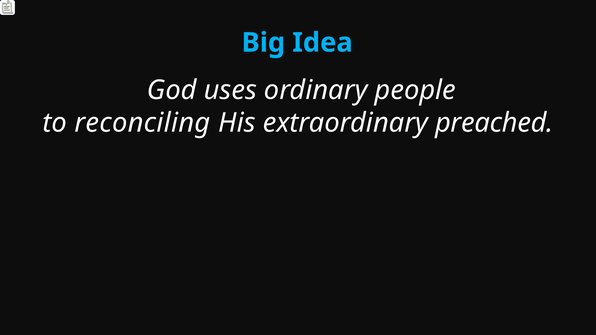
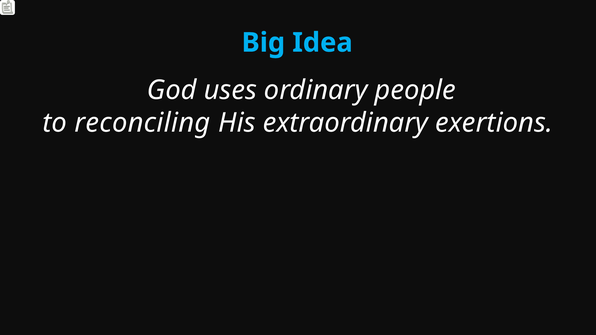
preached: preached -> exertions (494, 123)
